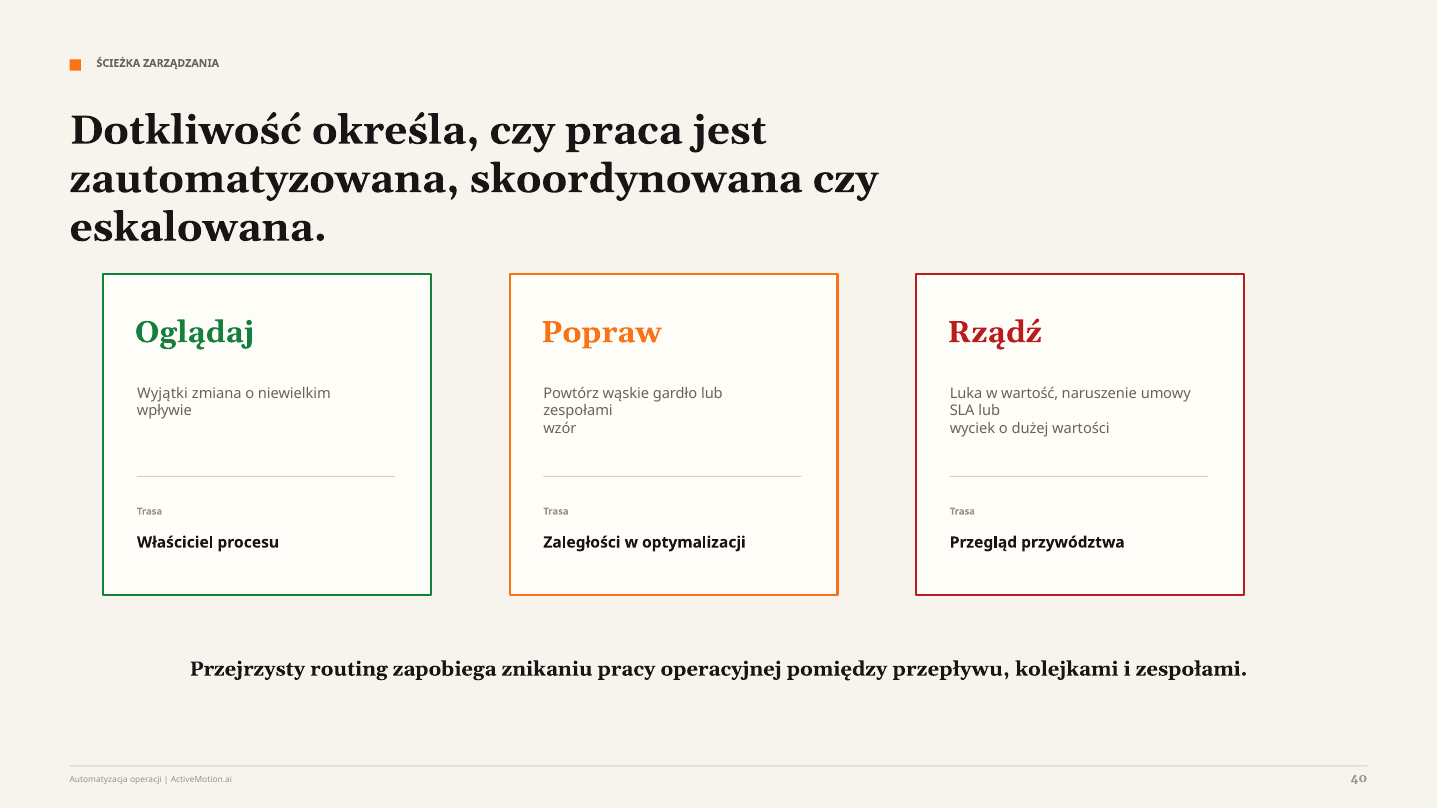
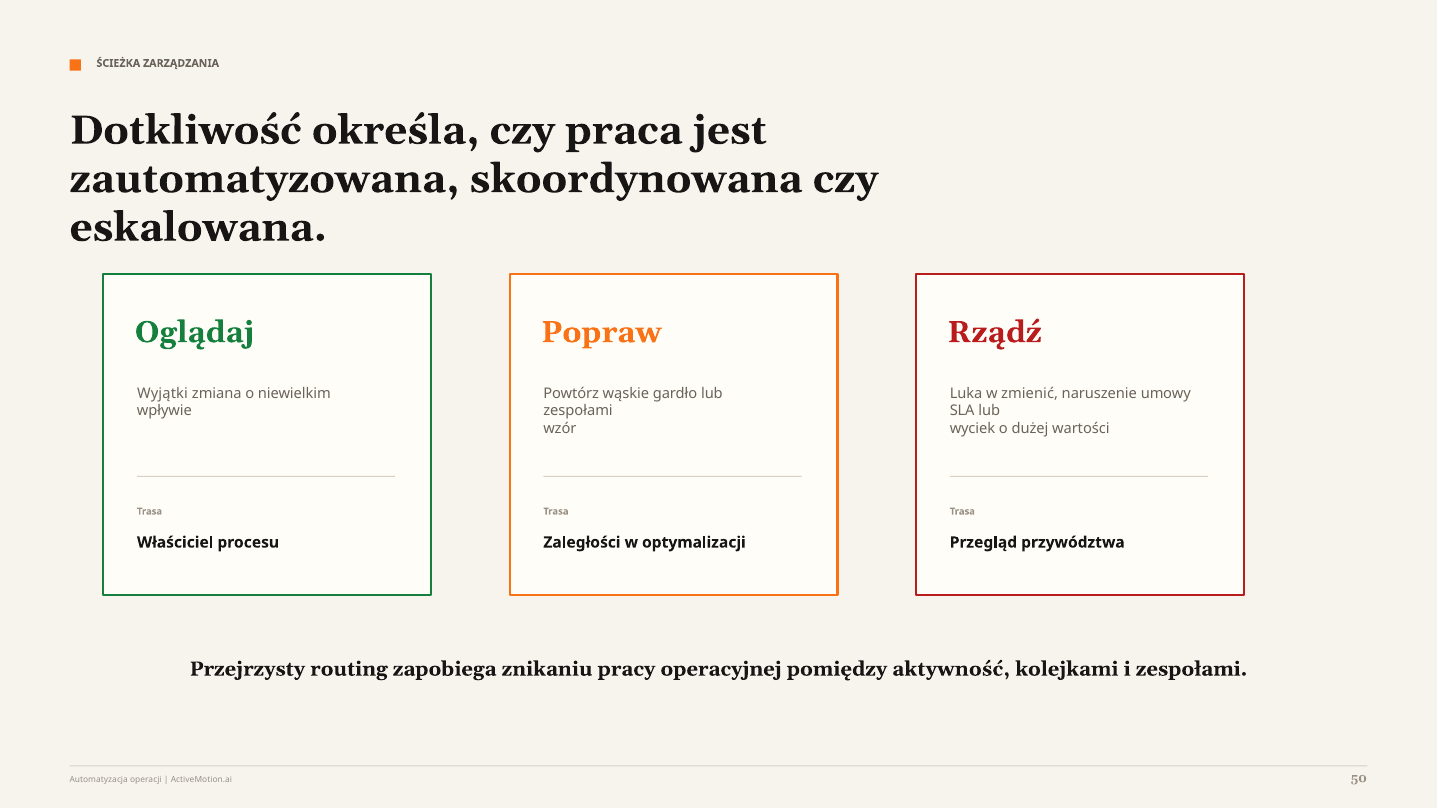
wartość: wartość -> zmienić (1030, 394)
przepływu: przepływu -> aktywność (951, 669)
40: 40 -> 50 (1359, 778)
